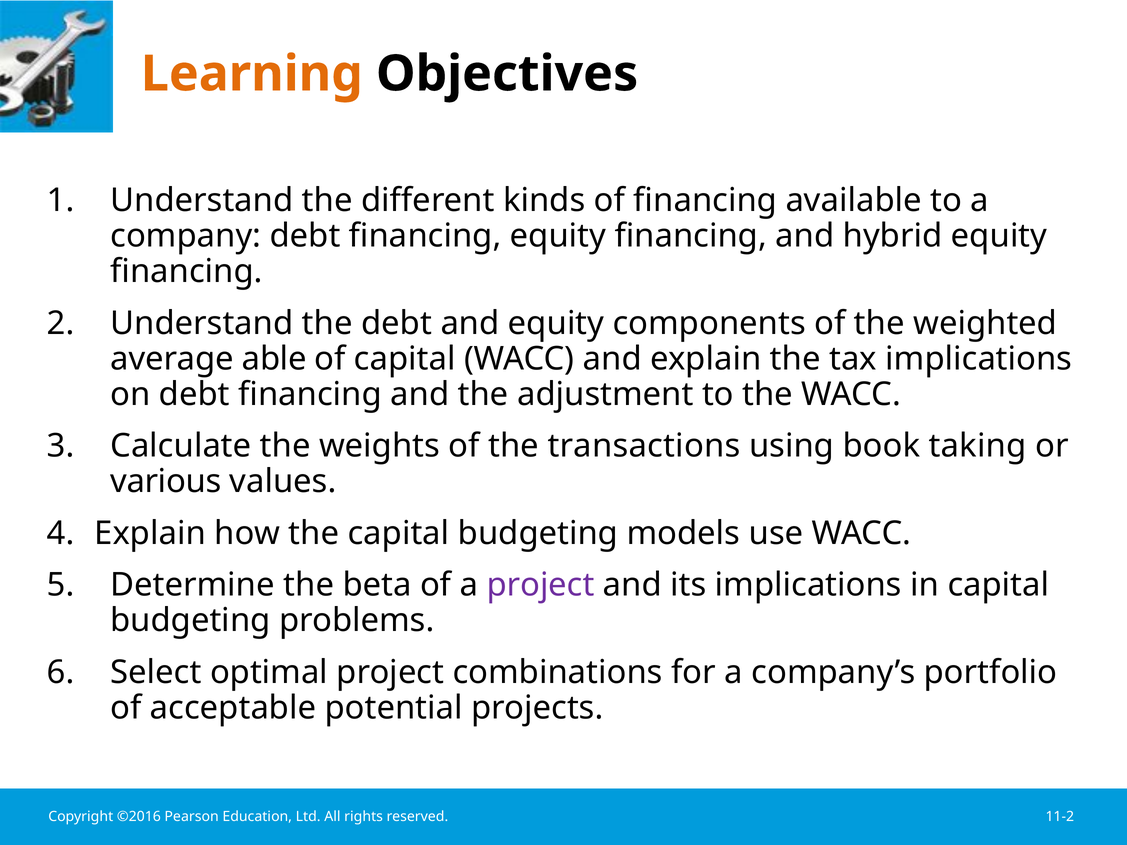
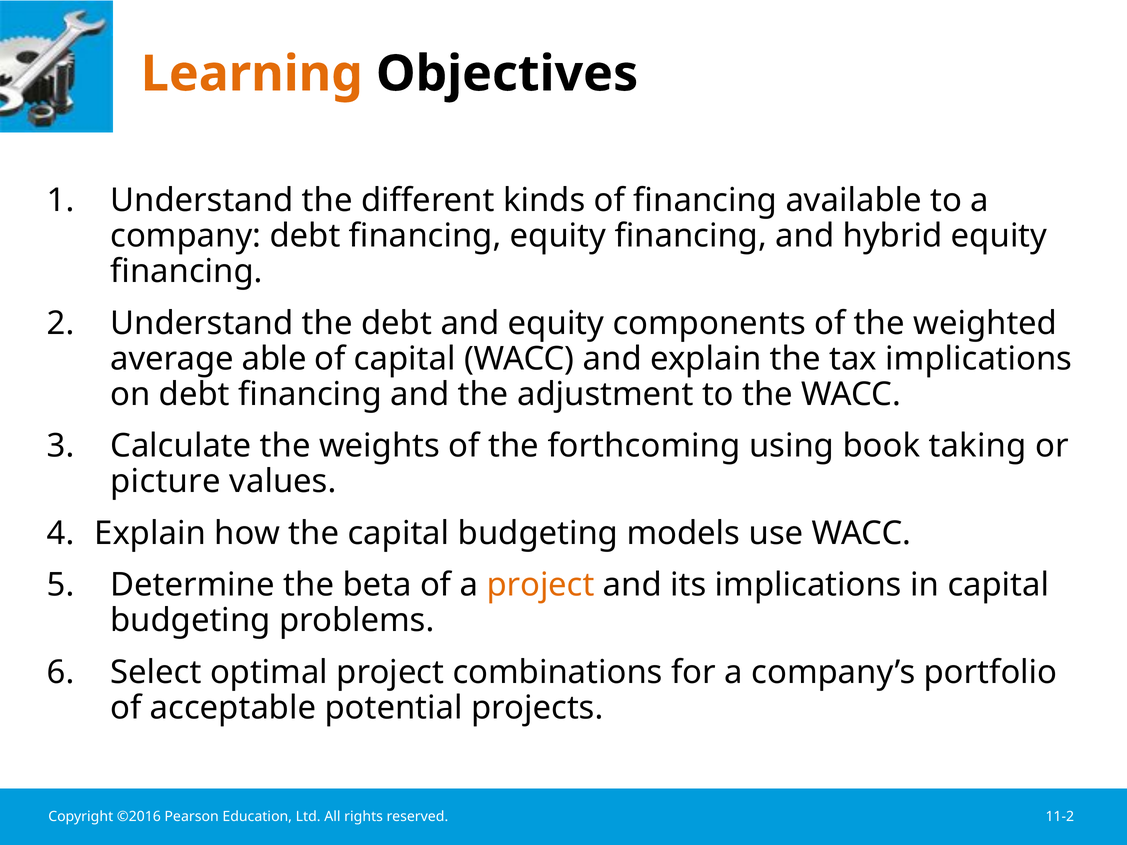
transactions: transactions -> forthcoming (644, 446)
various: various -> picture (166, 482)
project colour: purple -> orange (541, 585)
